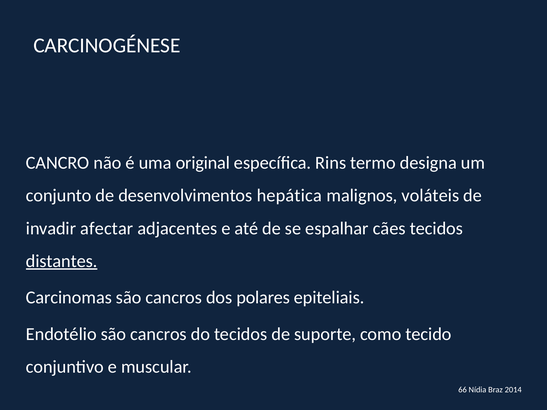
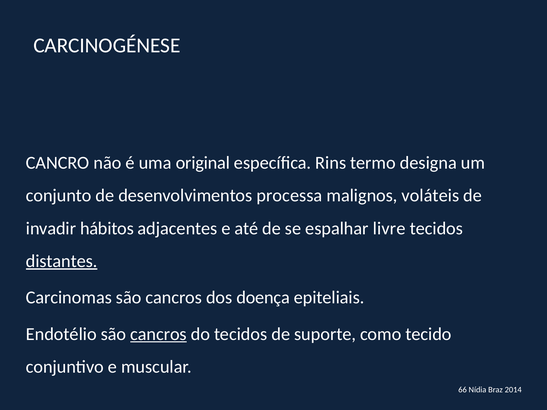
hepática: hepática -> processa (289, 196)
afectar: afectar -> hábitos (107, 229)
cães: cães -> livre (389, 229)
polares: polares -> doença (263, 298)
cancros underline: none -> present (159, 334)
